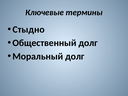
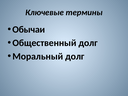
Стыдно: Стыдно -> Обычаи (29, 29)
